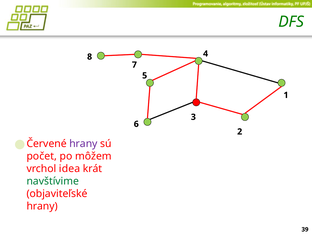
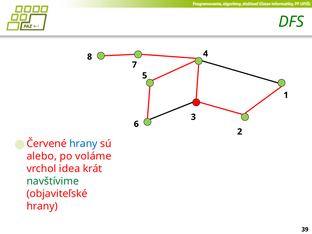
hrany colour: purple -> blue (83, 144)
počet: počet -> alebo (42, 156)
môžem: môžem -> voláme (93, 156)
